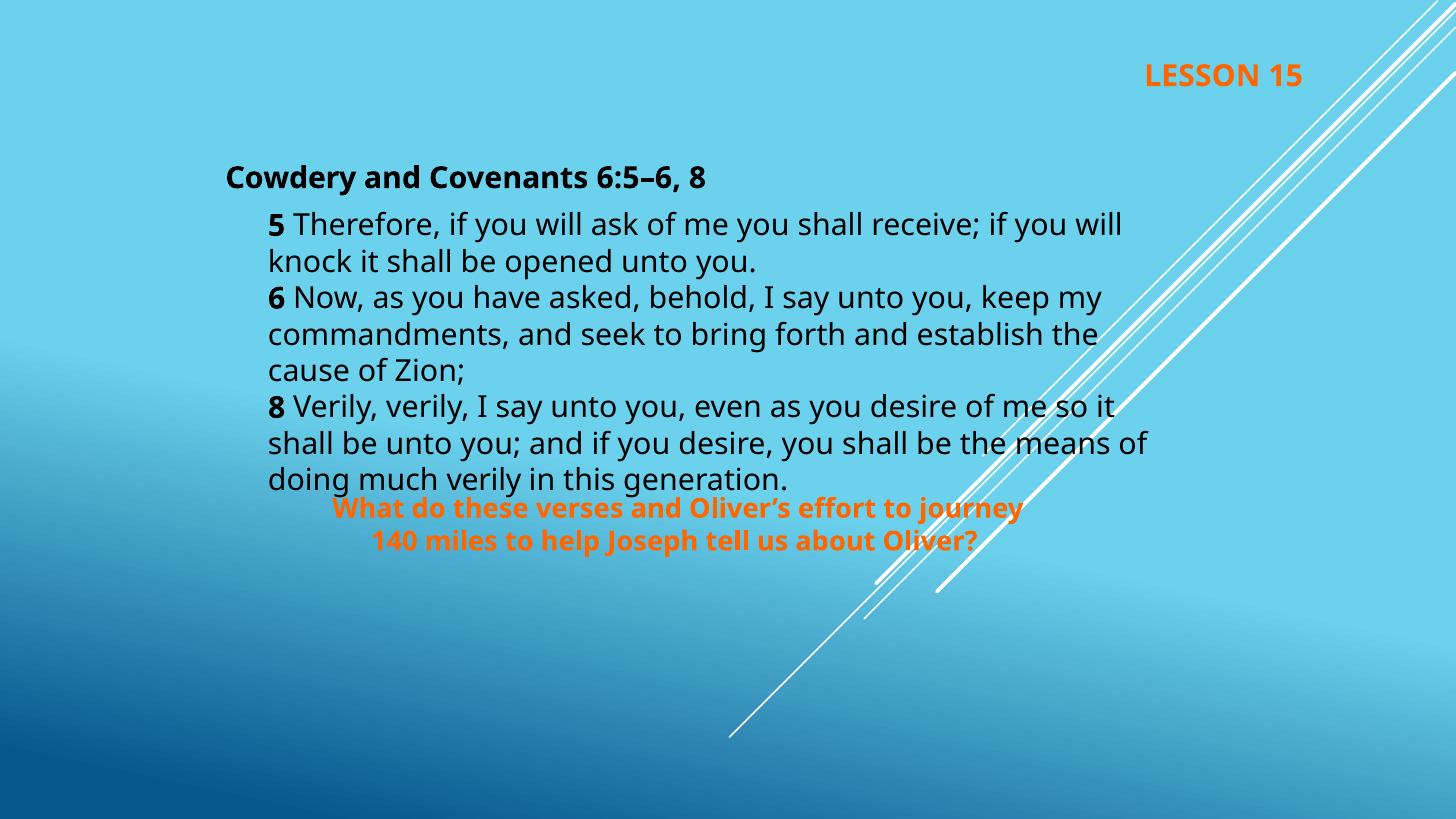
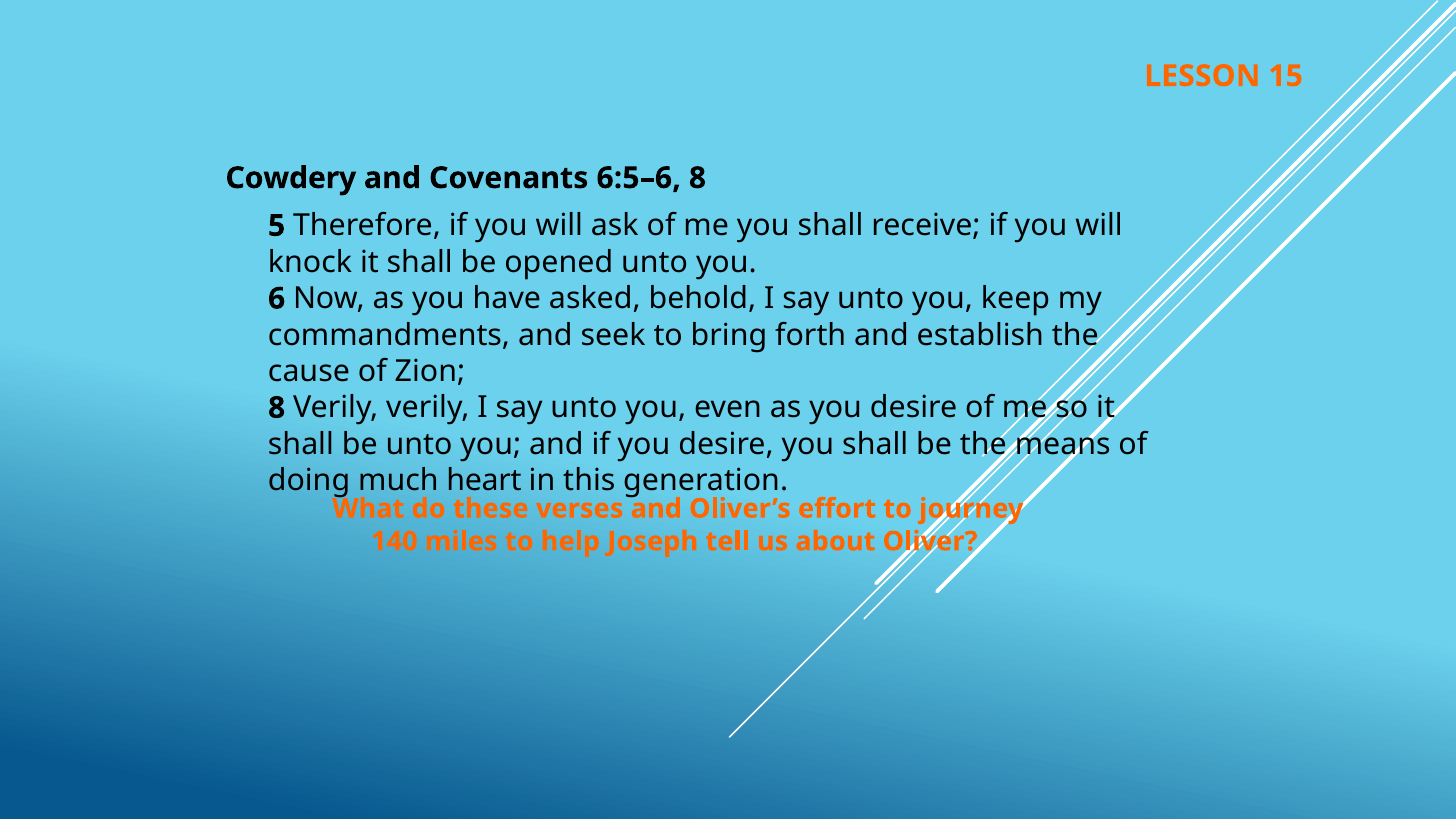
much verily: verily -> heart (484, 481)
